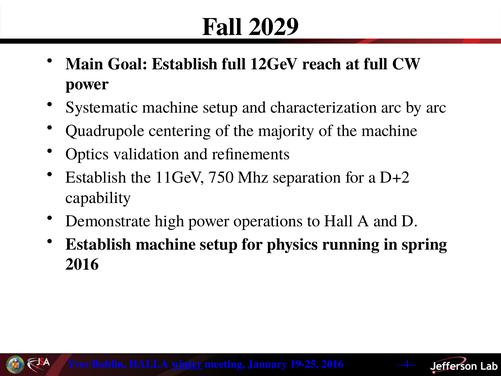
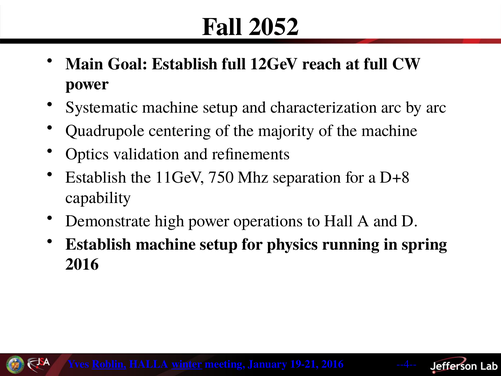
2029: 2029 -> 2052 (274, 27)
D+2: D+2 -> D+8 (395, 177)
Roblin underline: none -> present (109, 364)
19-25: 19-25 -> 19-21 (304, 364)
